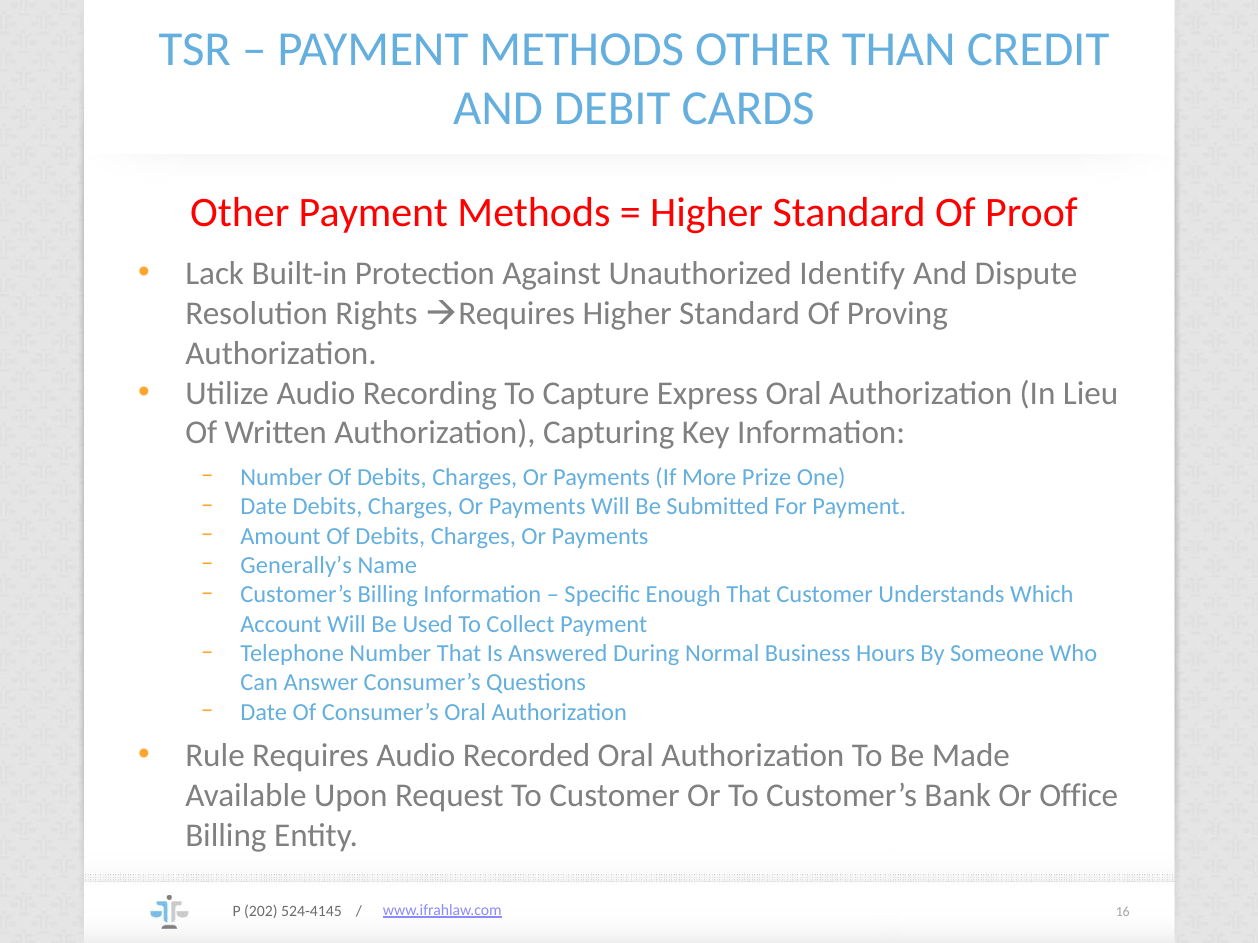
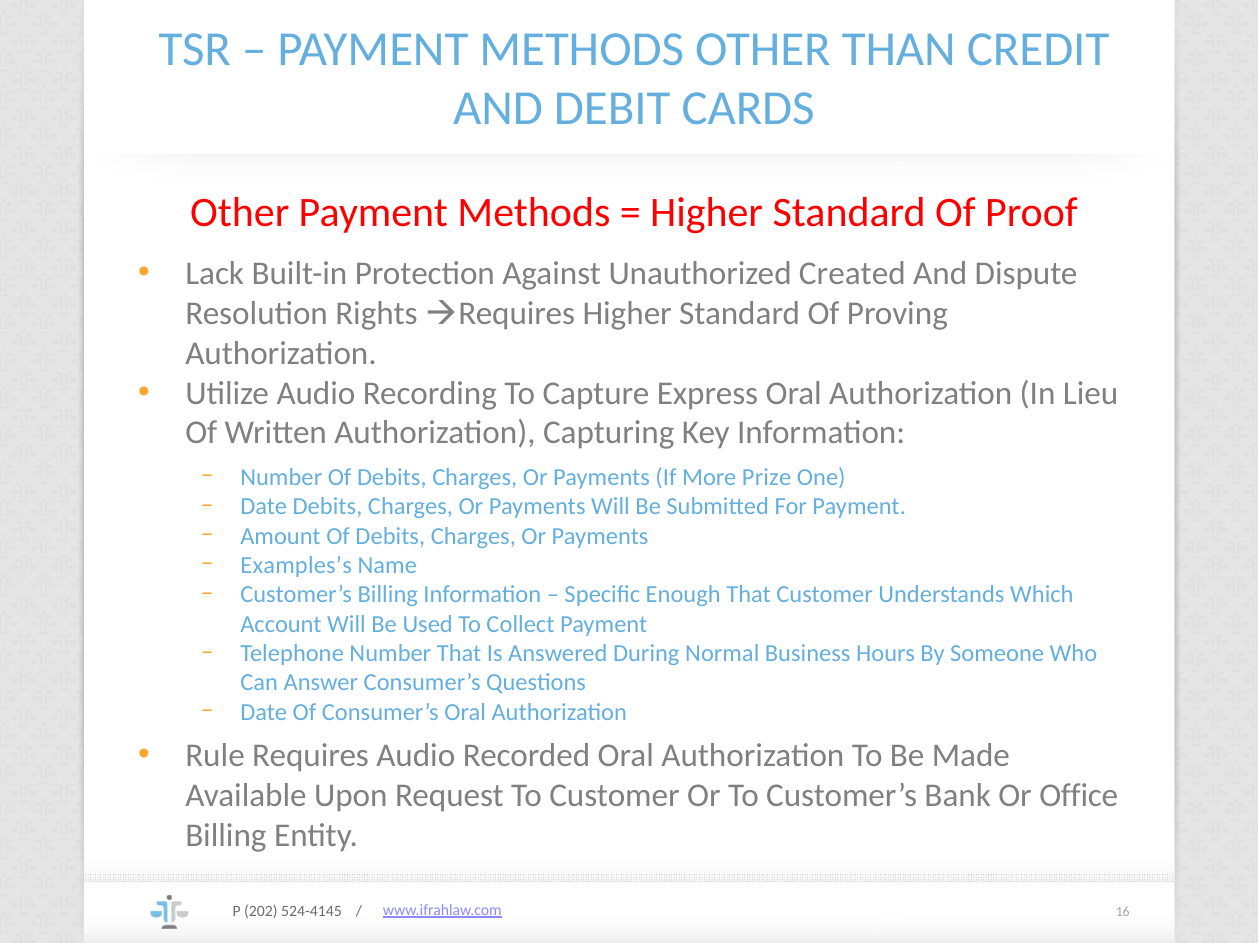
Identify: Identify -> Created (852, 274)
Generally’s: Generally’s -> Examples’s (296, 566)
